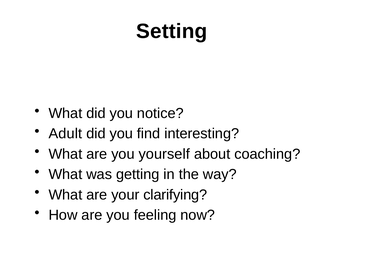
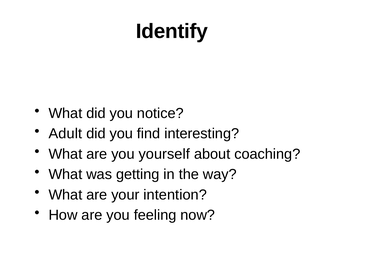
Setting: Setting -> Identify (172, 31)
clarifying: clarifying -> intention (175, 195)
